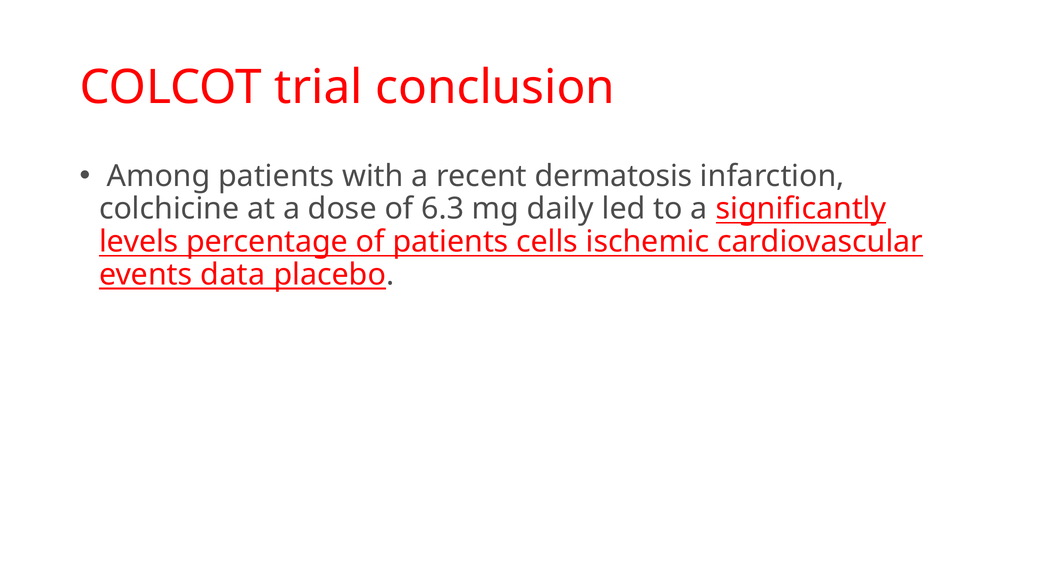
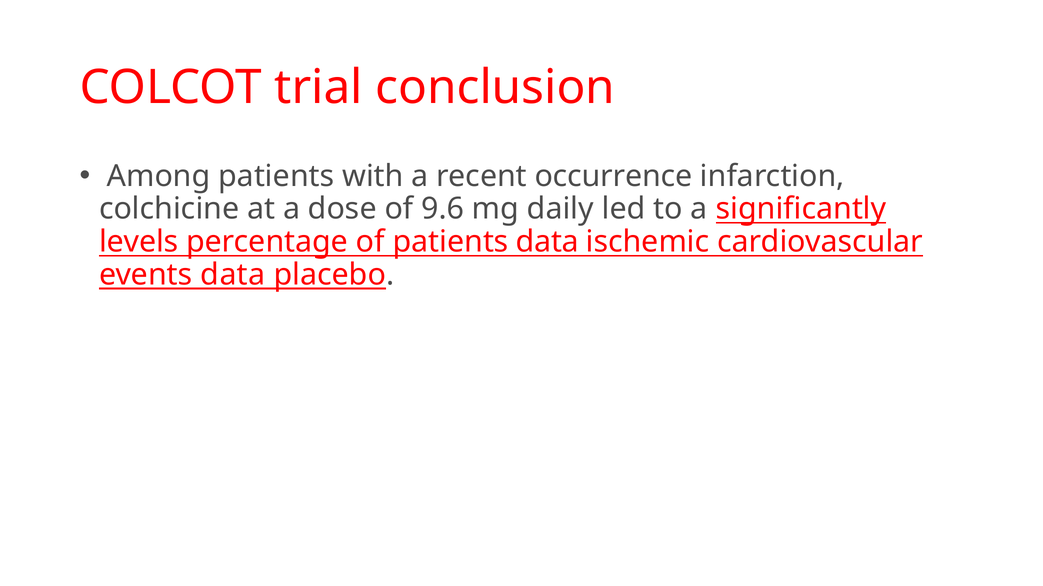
dermatosis: dermatosis -> occurrence (614, 176)
6.3: 6.3 -> 9.6 (443, 209)
patients cells: cells -> data (547, 242)
